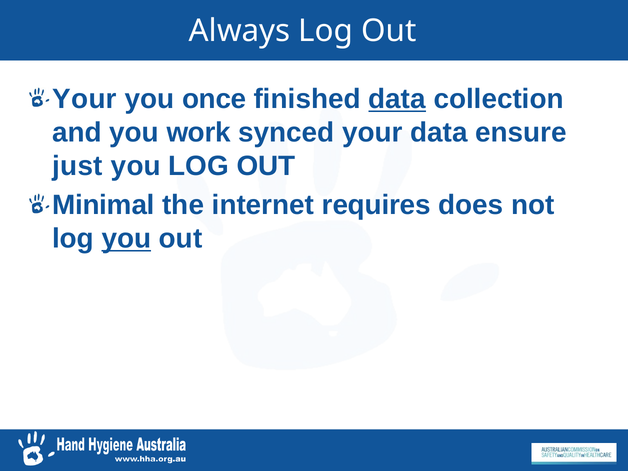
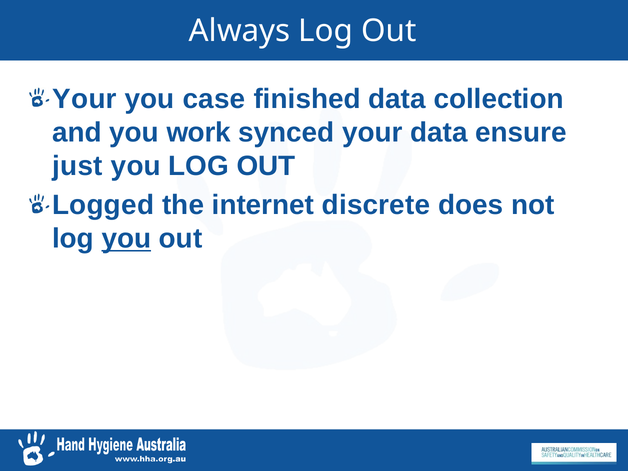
once: once -> case (214, 99)
data underline: present -> none (397, 99)
Minimal: Minimal -> Logged (103, 205)
requires: requires -> discrete (376, 205)
